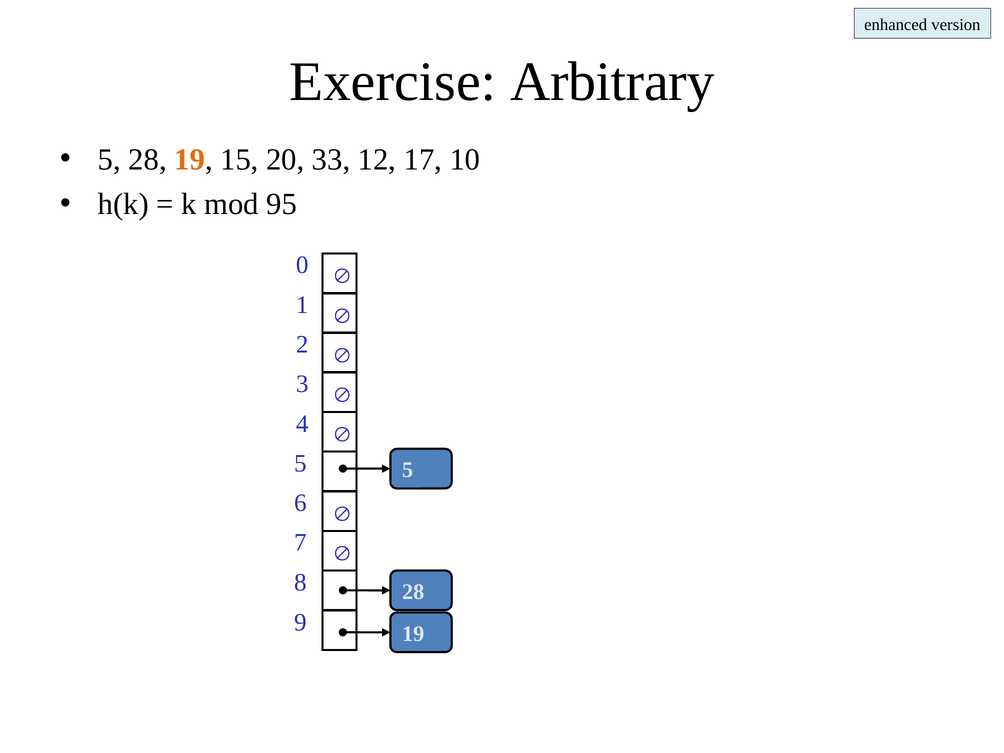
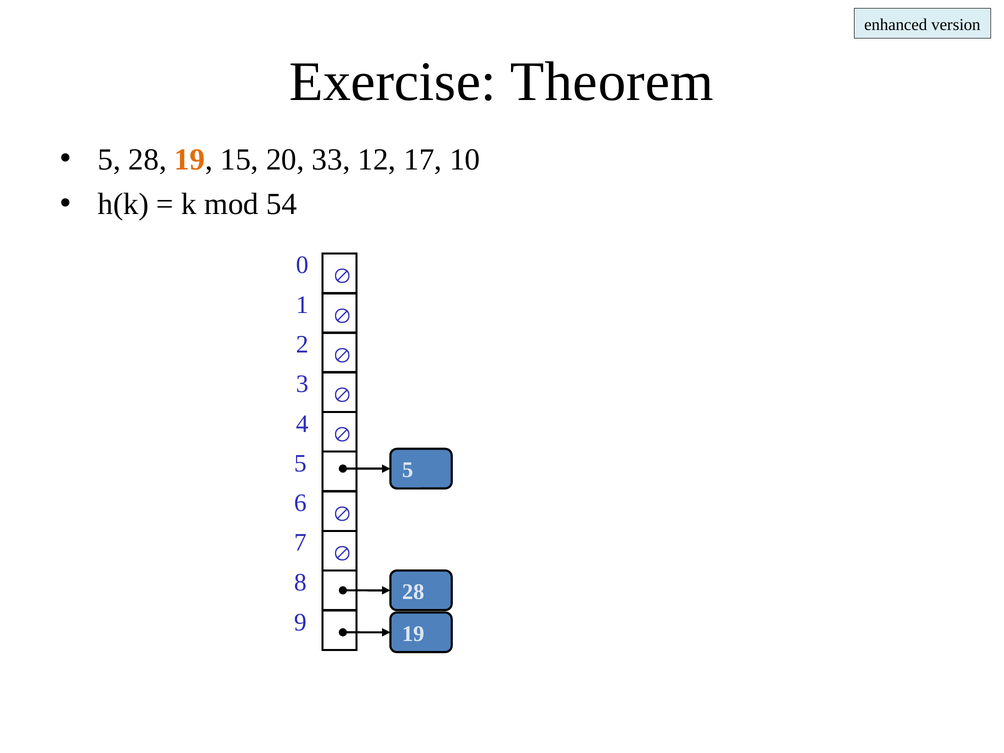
Arbitrary: Arbitrary -> Theorem (612, 82)
95: 95 -> 54 (282, 204)
